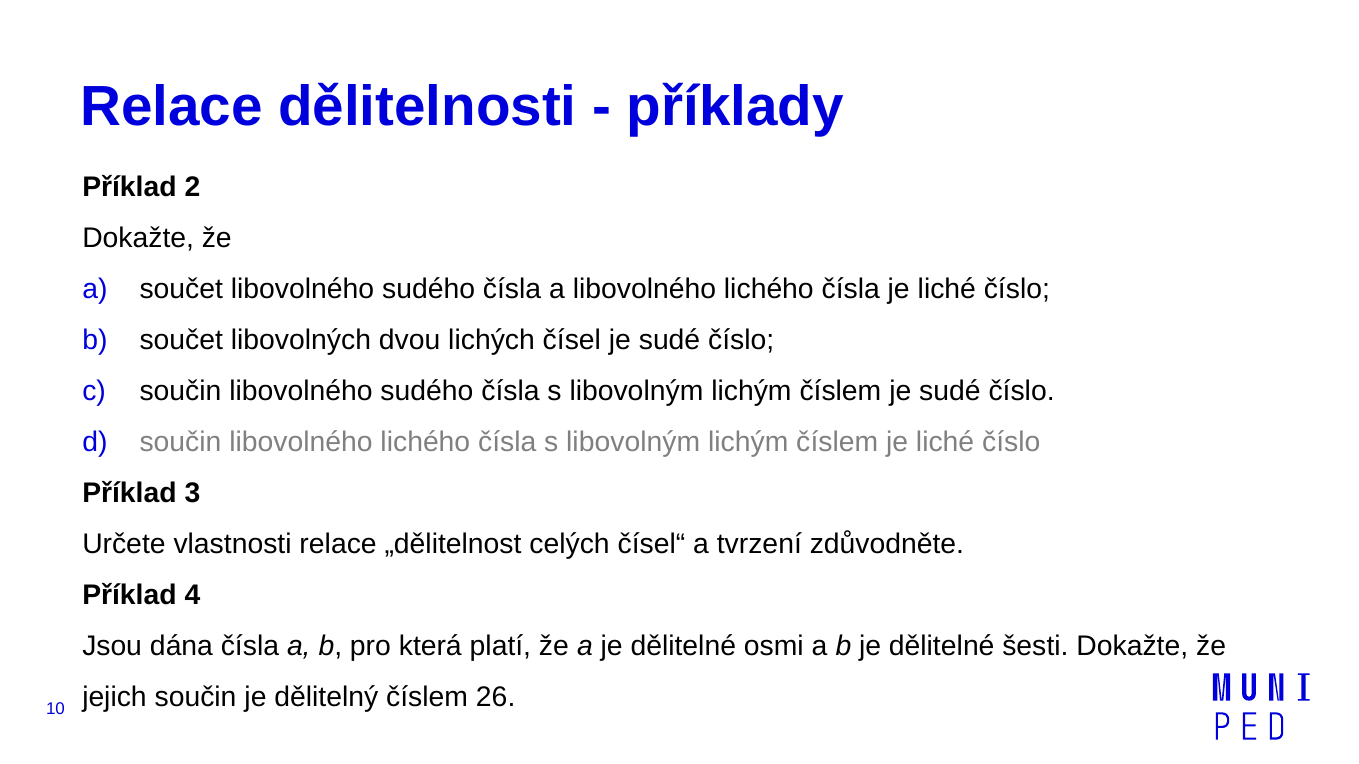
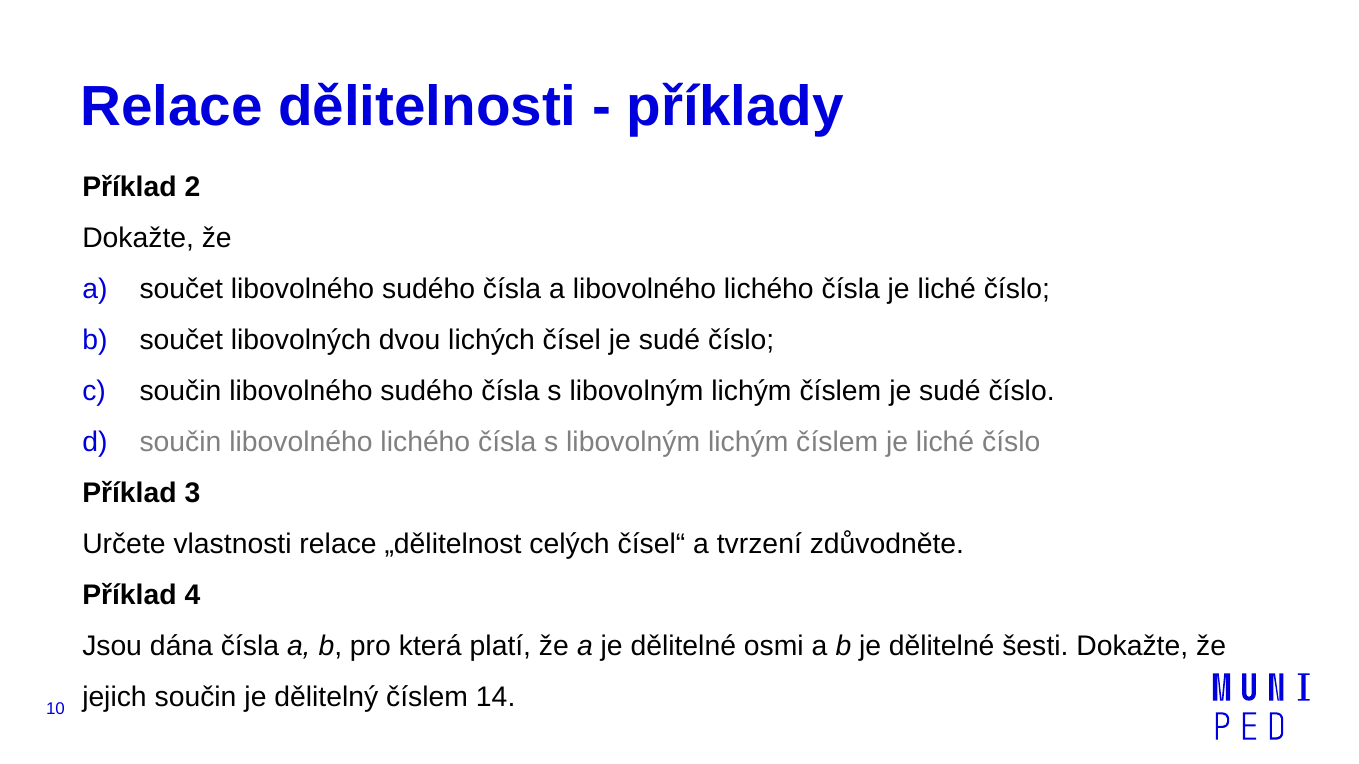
26: 26 -> 14 (496, 697)
